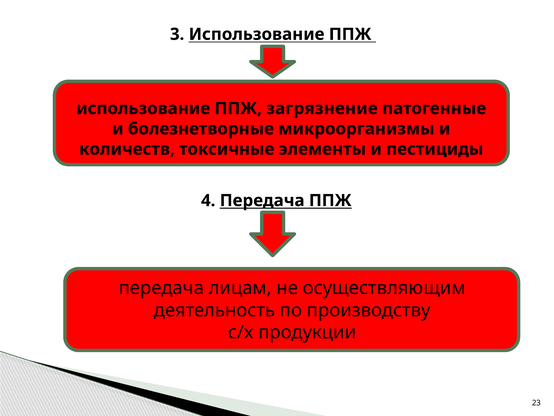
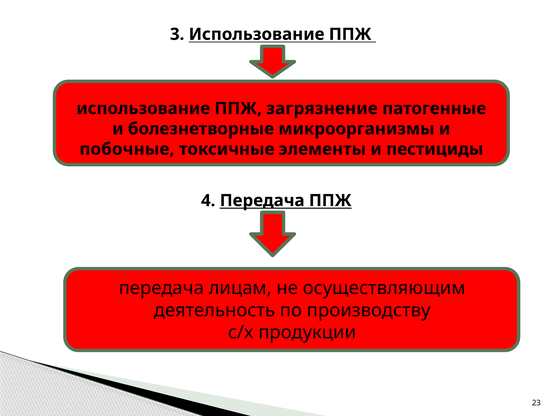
количеств: количеств -> побочные (127, 149)
